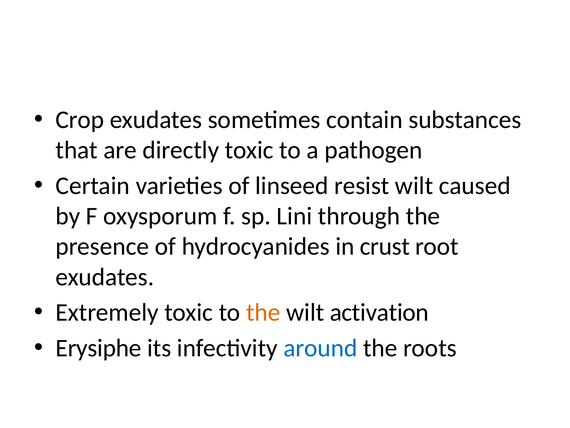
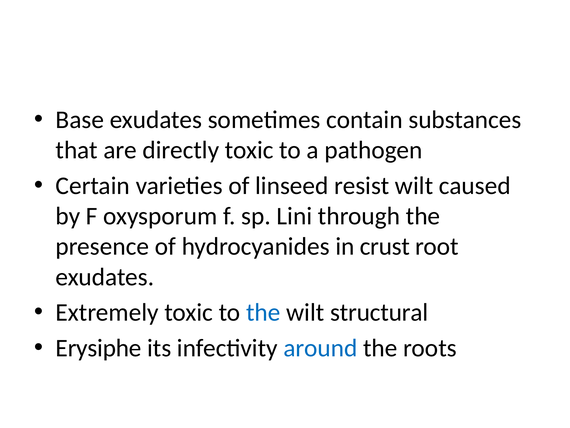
Crop: Crop -> Base (80, 120)
the colour: orange -> blue (263, 312)
activation: activation -> structural (379, 312)
